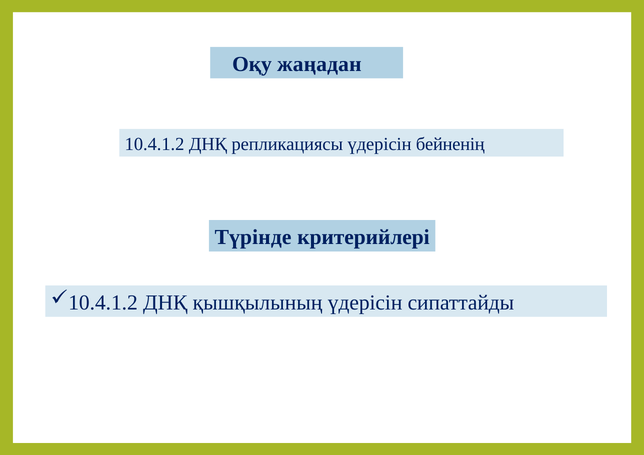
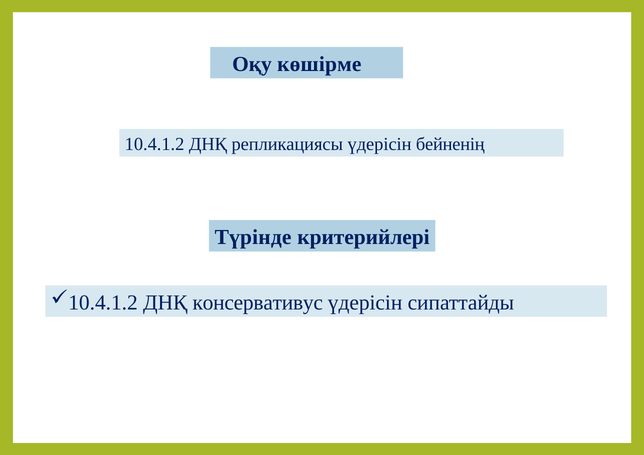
жаңадан: жаңадан -> көшірме (319, 64)
қышқылының: қышқылының -> консервативус (258, 303)
